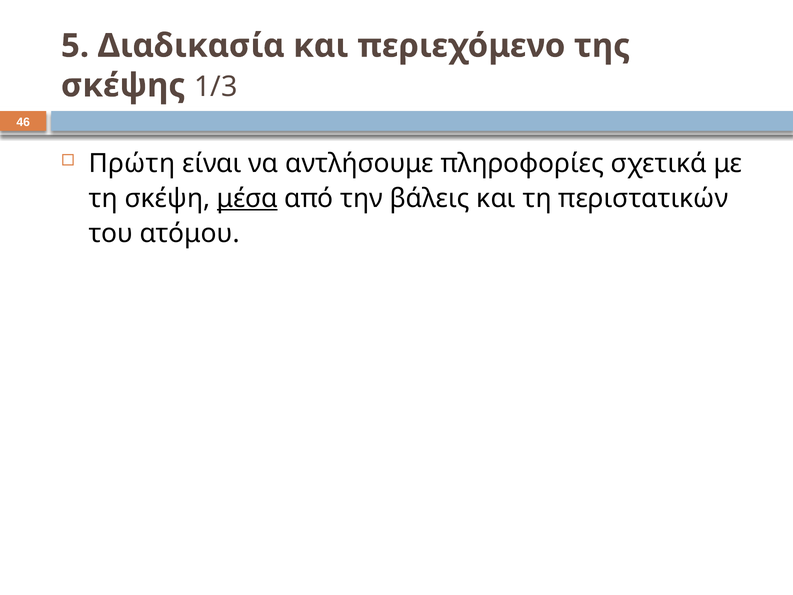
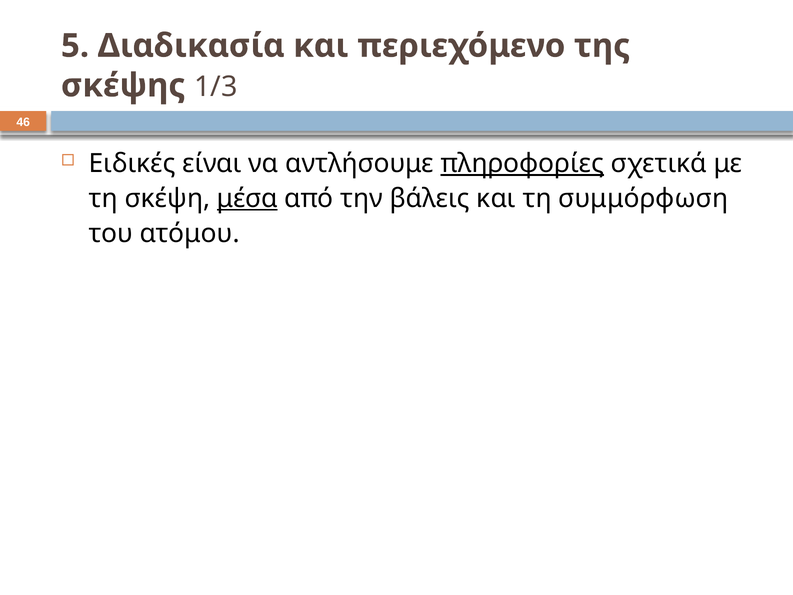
Πρώτη: Πρώτη -> Ειδικές (132, 164)
πληροφορίες underline: none -> present (522, 164)
περιστατικών: περιστατικών -> συμμόρφωση (643, 198)
